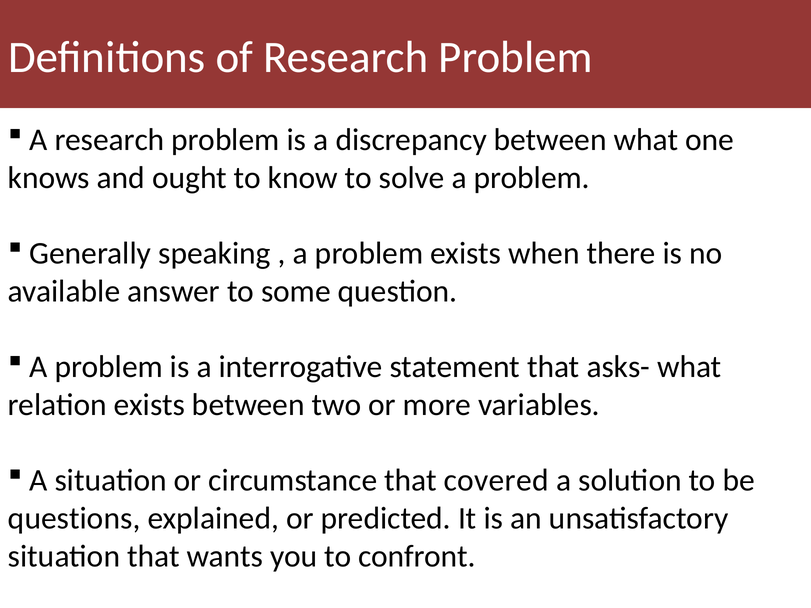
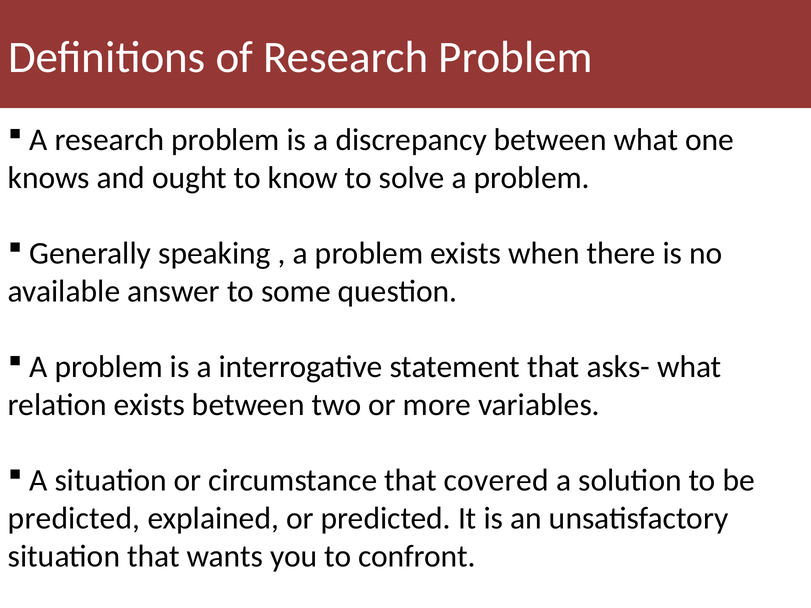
questions: questions -> predicted (74, 519)
